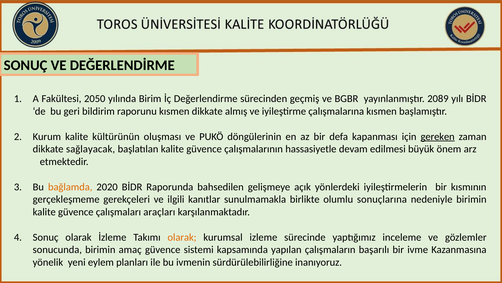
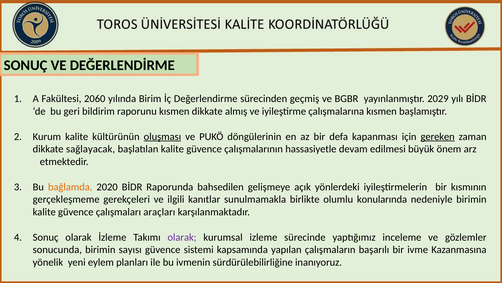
2050: 2050 -> 2060 (95, 99)
2089: 2089 -> 2029 (438, 99)
oluşması underline: none -> present (162, 136)
sonuçlarına: sonuçlarına -> konularında (382, 199)
olarak colour: orange -> purple (182, 237)
amaç: amaç -> sayısı (130, 249)
